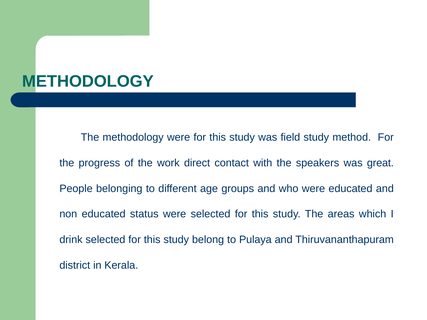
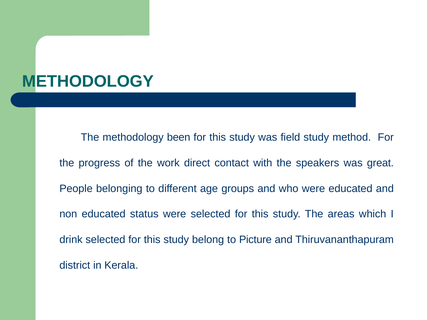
methodology were: were -> been (179, 137)
Pulaya: Pulaya -> Picture (255, 240)
